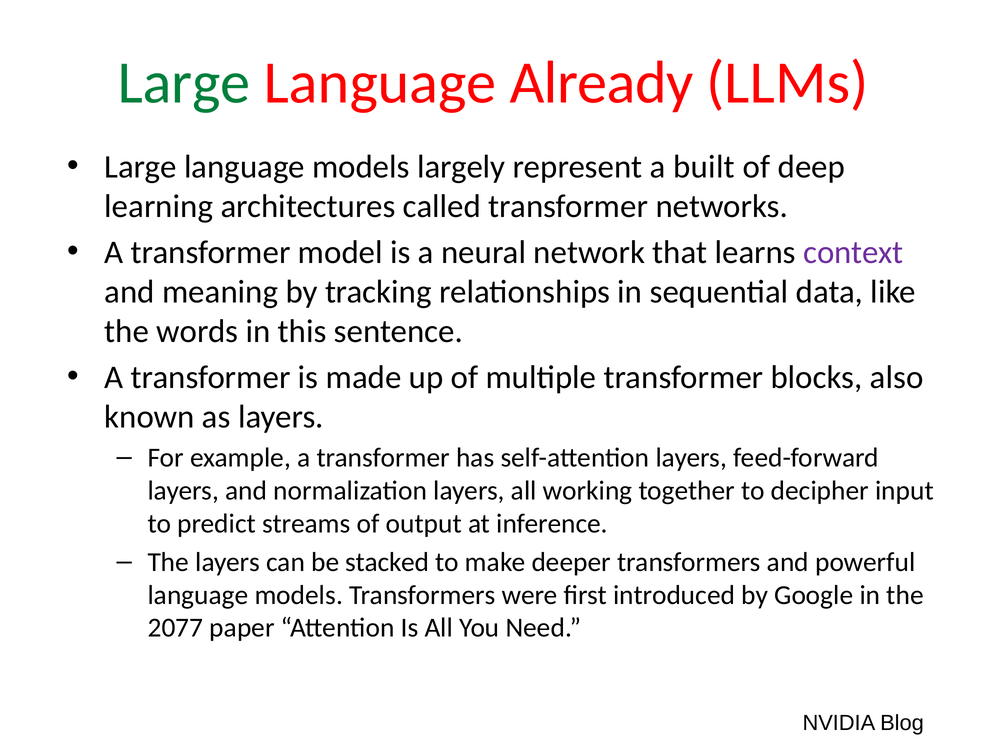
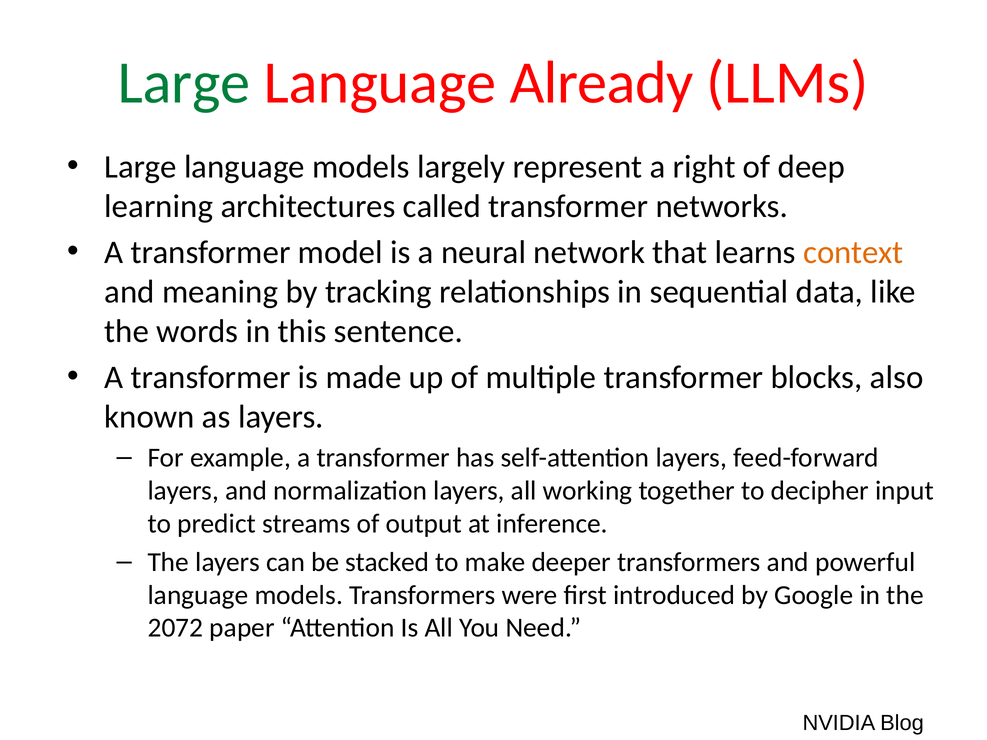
built: built -> right (704, 167)
context colour: purple -> orange (853, 252)
2077: 2077 -> 2072 (175, 628)
